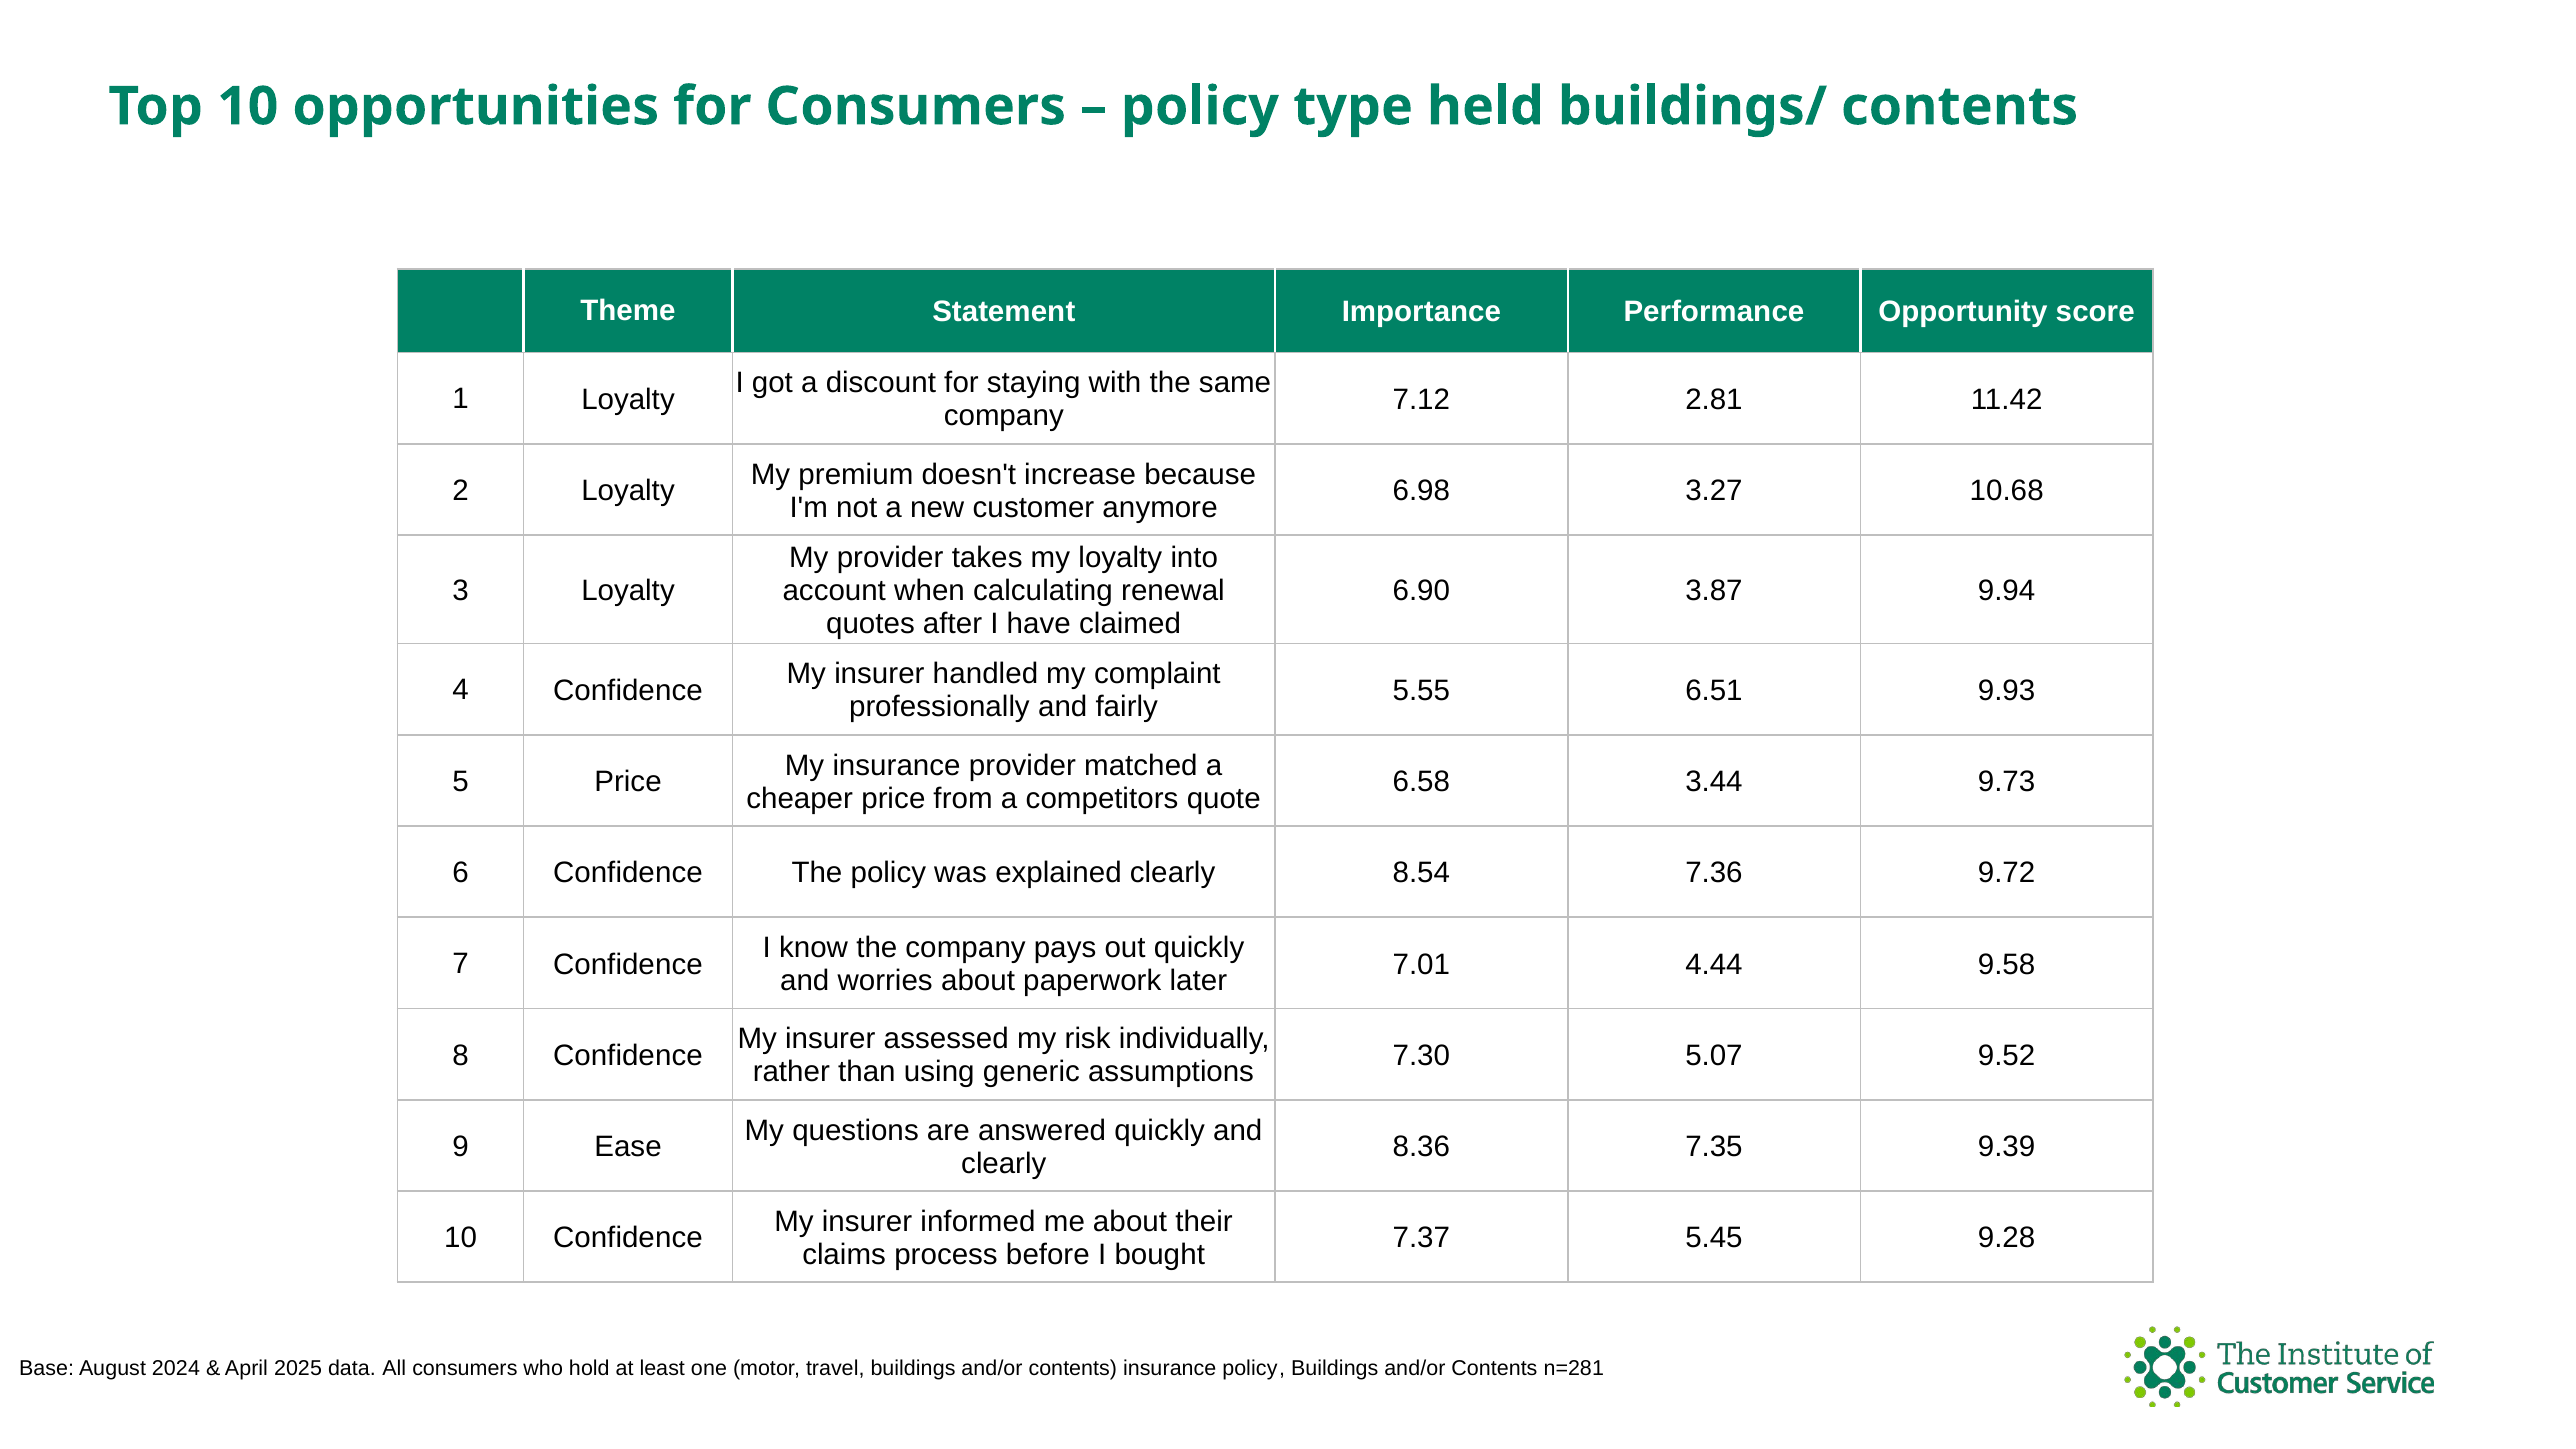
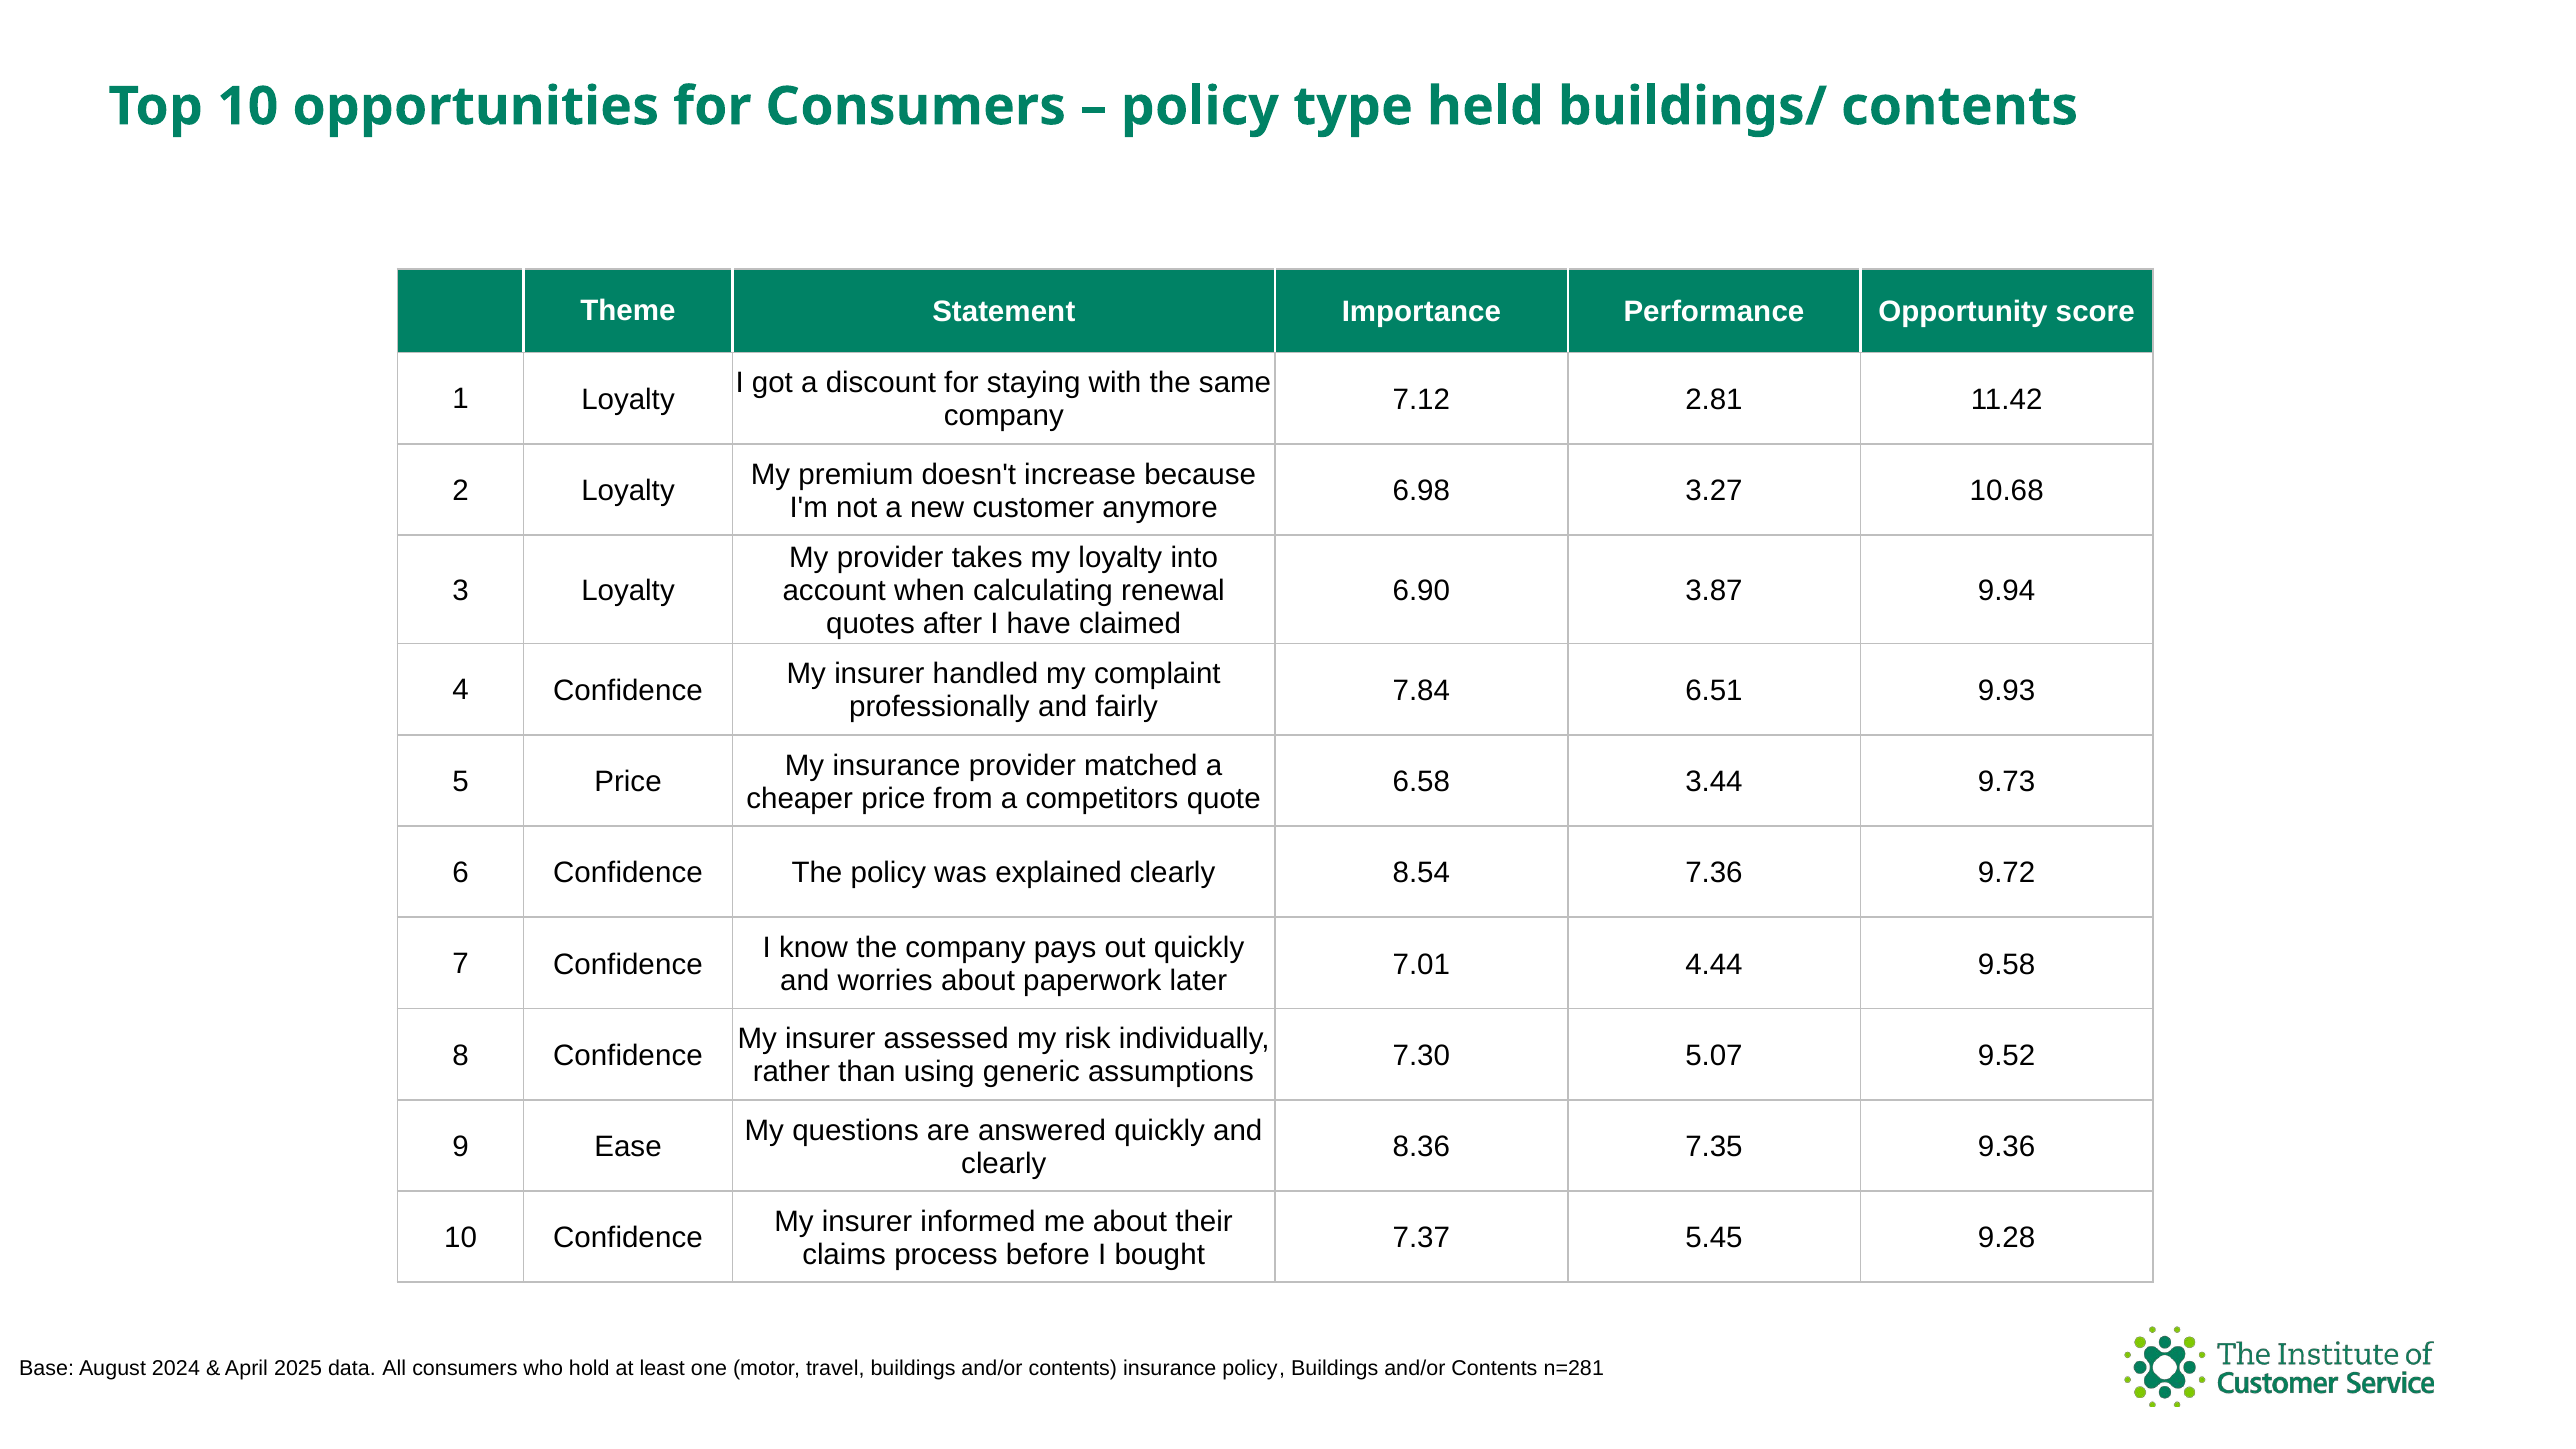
5.55: 5.55 -> 7.84 (1421, 691)
9.39: 9.39 -> 9.36 (2007, 1147)
